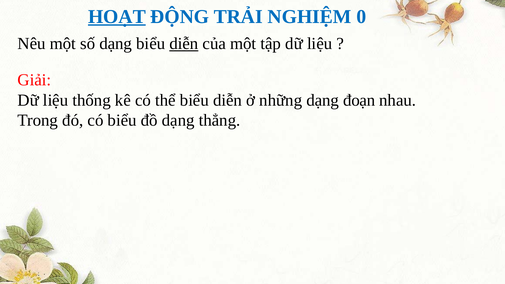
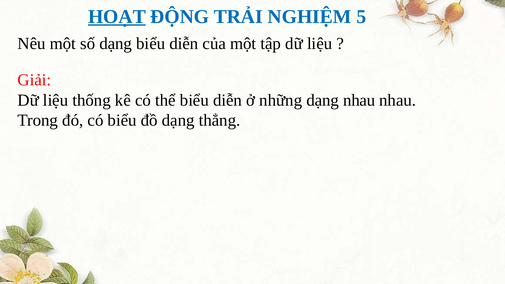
0: 0 -> 5 (361, 17)
diễn underline: present -> none (184, 44)
dạng đoạn: đoạn -> nhau (359, 100)
